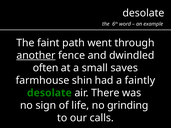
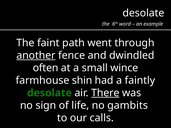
saves: saves -> wince (124, 68)
There underline: none -> present (105, 93)
grinding: grinding -> gambits (128, 106)
